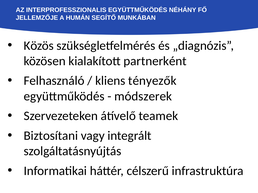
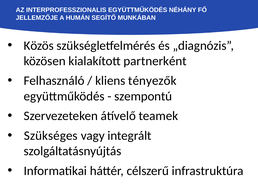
módszerek: módszerek -> szempontú (143, 96)
Biztosítani: Biztosítani -> Szükséges (51, 136)
